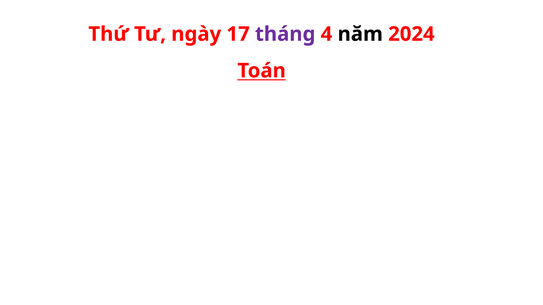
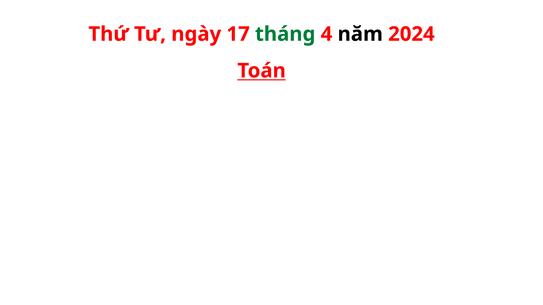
tháng colour: purple -> green (285, 34)
